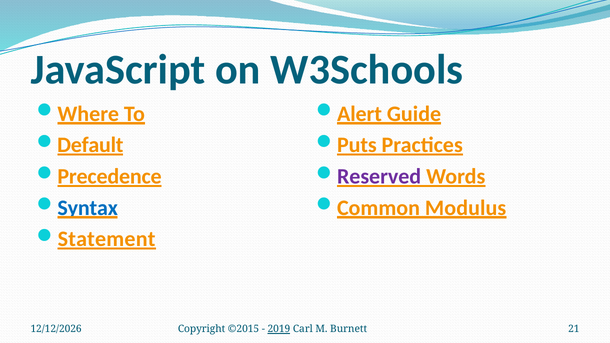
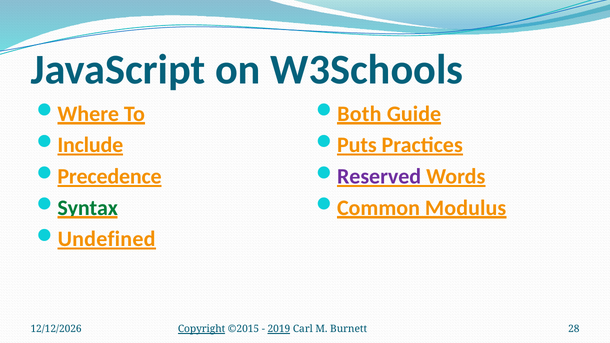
Alert: Alert -> Both (359, 114)
Default: Default -> Include (90, 145)
Syntax colour: blue -> green (88, 208)
Statement: Statement -> Undefined (107, 239)
Copyright underline: none -> present (202, 329)
21: 21 -> 28 (574, 329)
